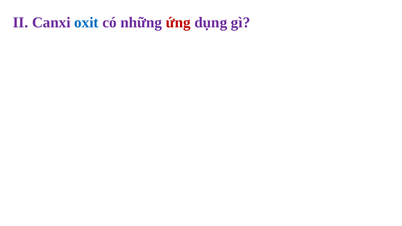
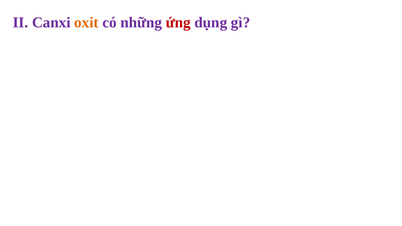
oxit colour: blue -> orange (86, 22)
